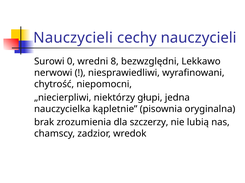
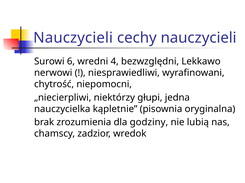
0: 0 -> 6 (71, 62)
8: 8 -> 4 (115, 62)
szczerzy: szczerzy -> godziny (149, 123)
